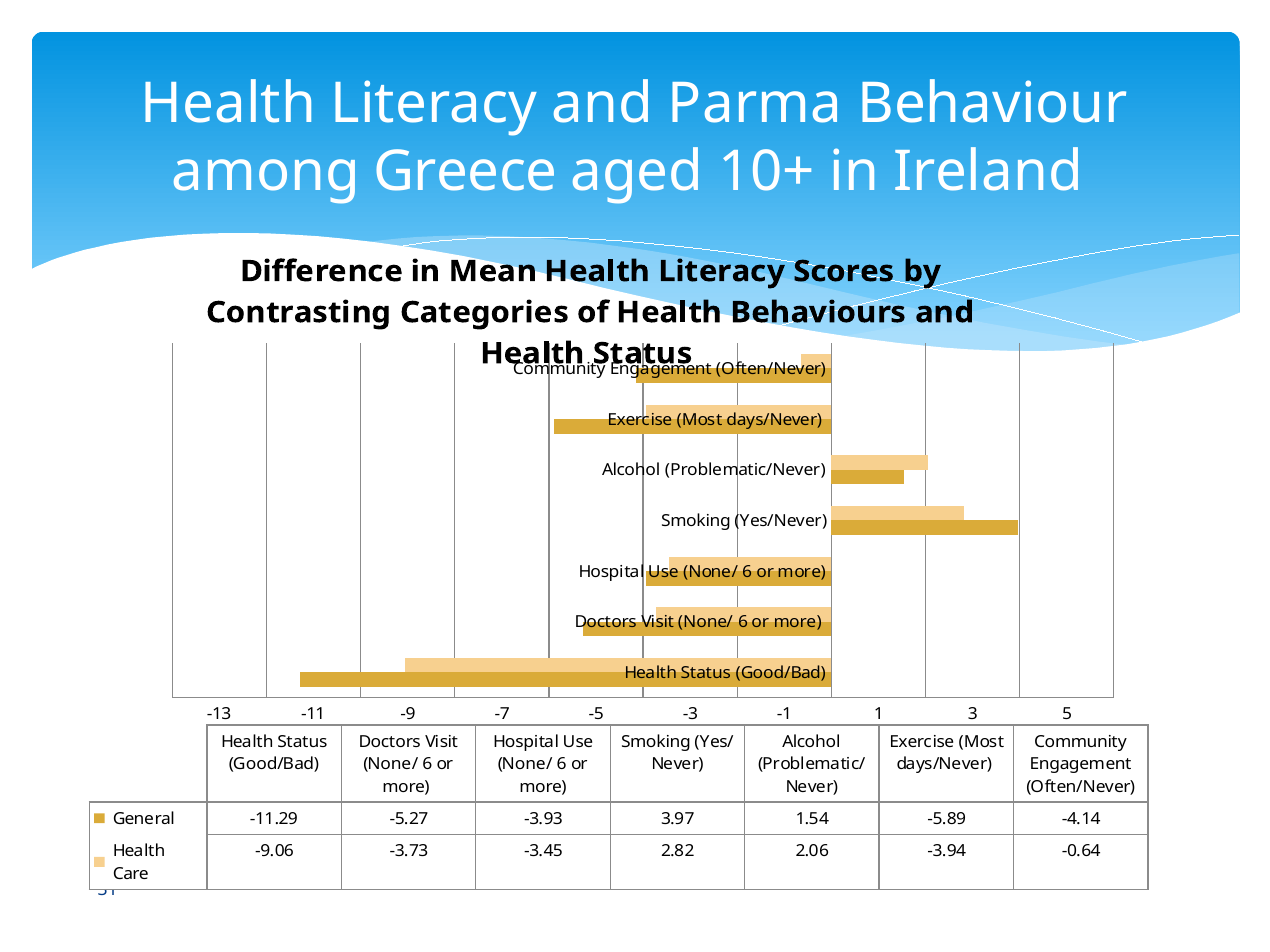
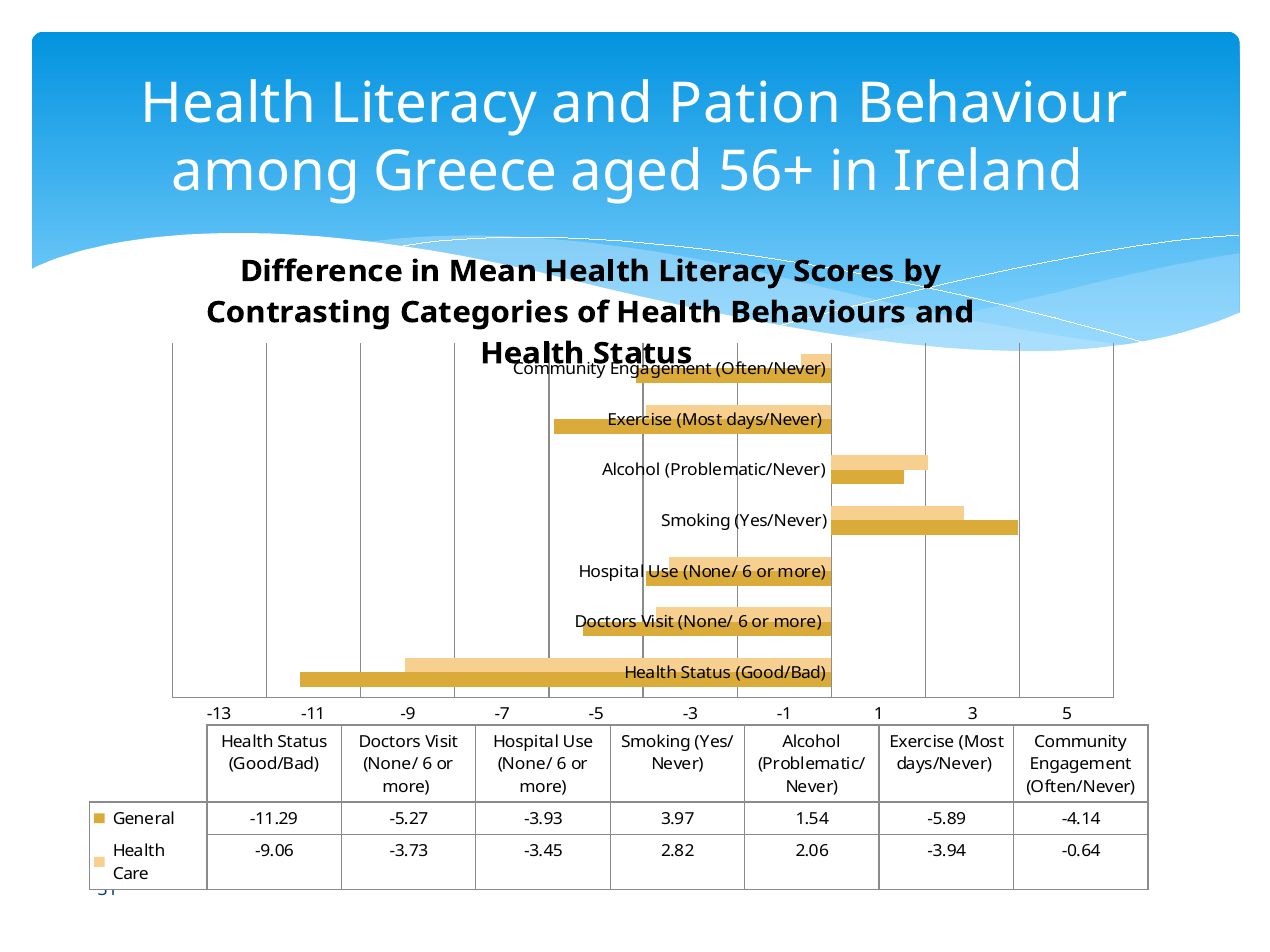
Parma: Parma -> Pation (755, 104)
10+: 10+ -> 56+ (767, 172)
